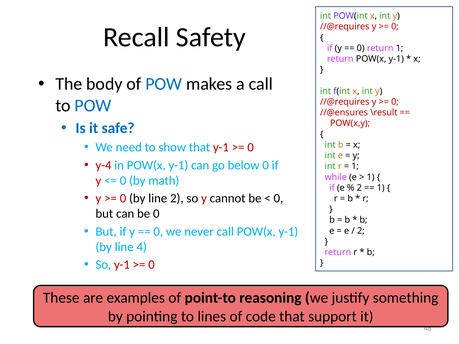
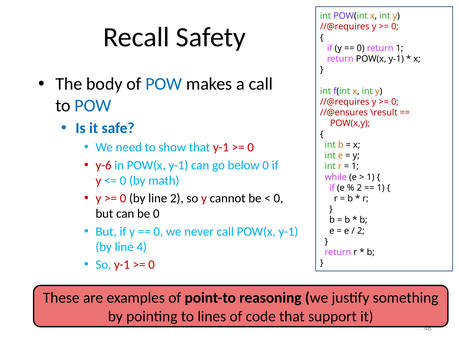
y-4: y-4 -> y-6 (104, 165)
